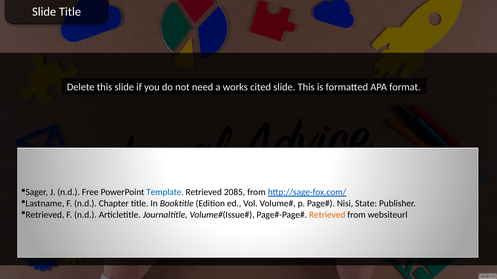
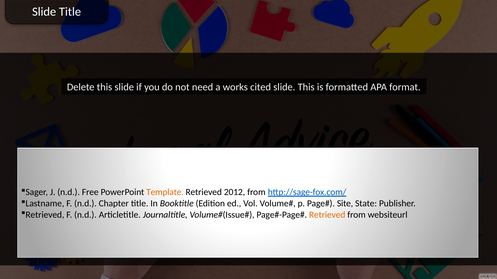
Template colour: blue -> orange (165, 193)
2085: 2085 -> 2012 (235, 193)
Nisi: Nisi -> Site (345, 204)
